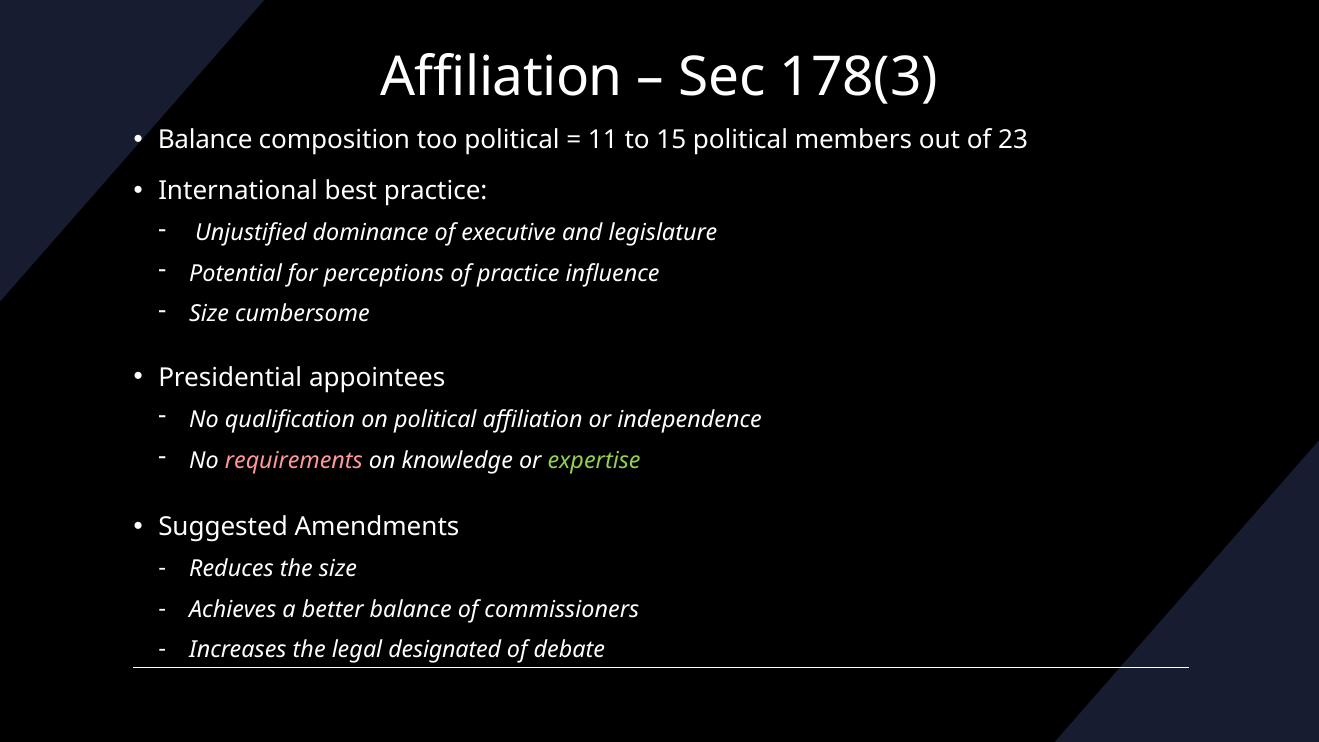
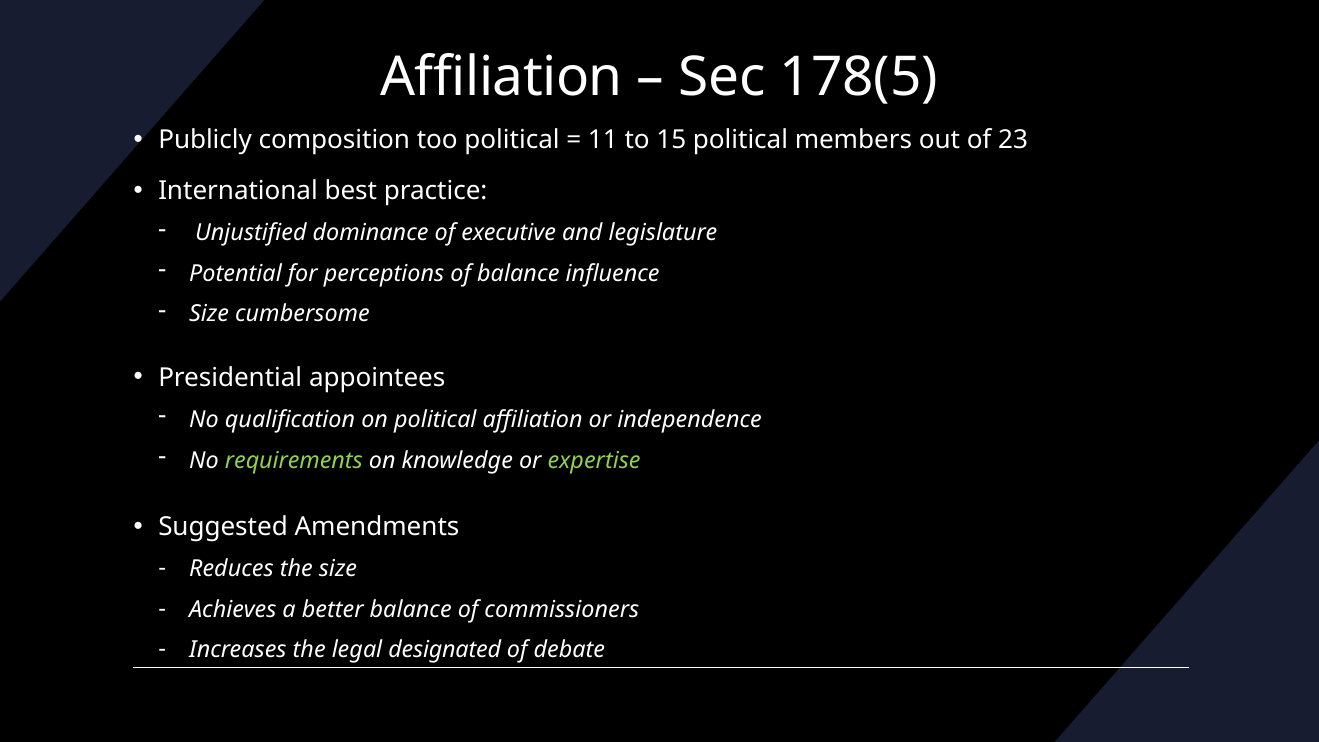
178(3: 178(3 -> 178(5 (859, 77)
Balance: Balance -> Publicly (205, 140)
of practice: practice -> balance (518, 274)
requirements colour: pink -> light green (294, 460)
